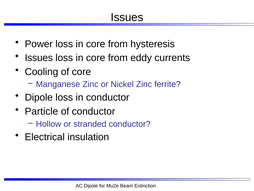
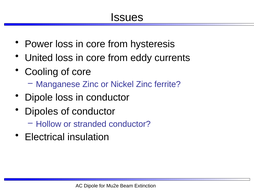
Issues: Issues -> United (39, 58)
Particle: Particle -> Dipoles (41, 111)
